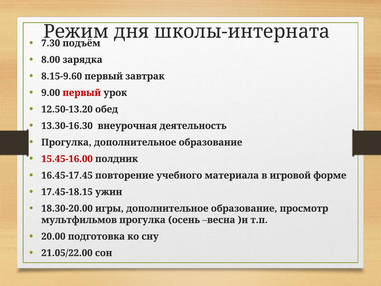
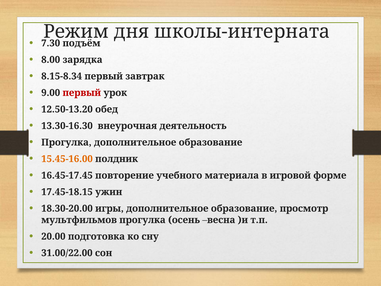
8.15-9.60: 8.15-9.60 -> 8.15-8.34 (62, 76)
15.45-16.00 colour: red -> orange (67, 159)
21.05/22.00: 21.05/22.00 -> 31.00/22.00 (67, 253)
